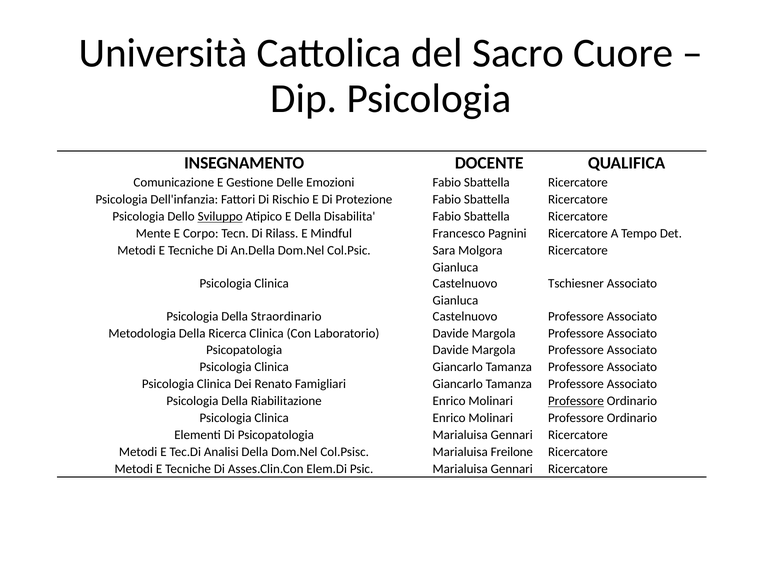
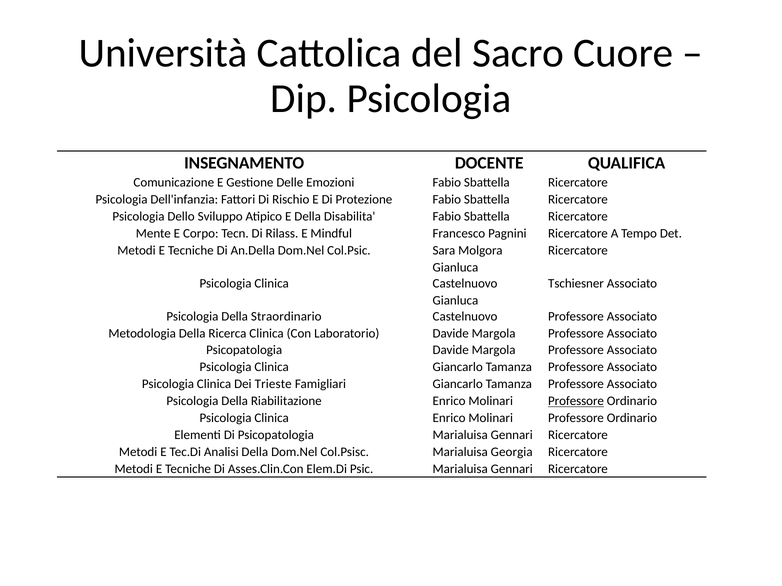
Sviluppo underline: present -> none (220, 217)
Renato: Renato -> Trieste (273, 384)
Freilone: Freilone -> Georgia (512, 452)
